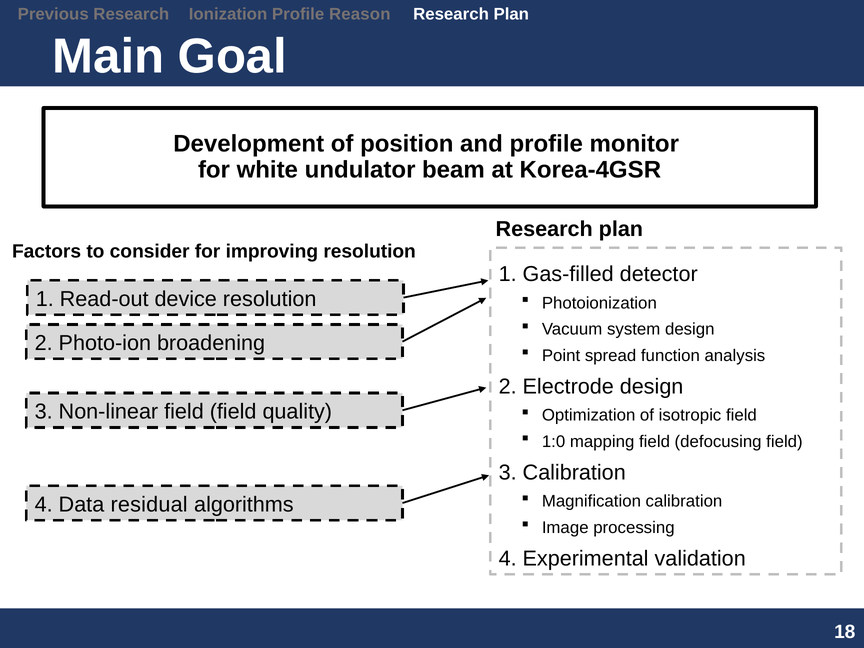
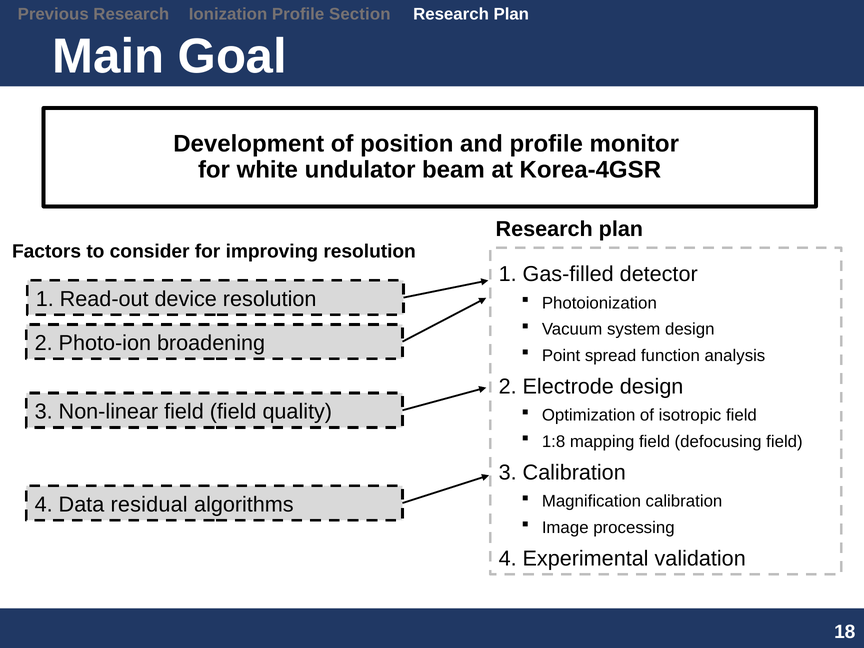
Reason: Reason -> Section (360, 14)
1:0: 1:0 -> 1:8 (554, 442)
